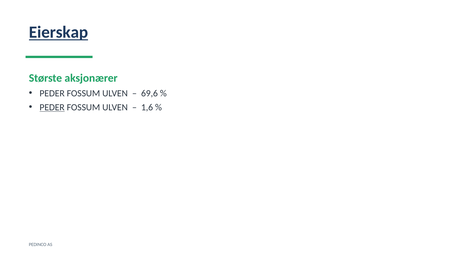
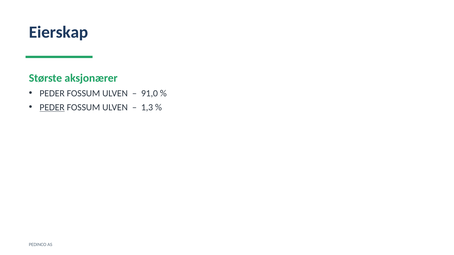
Eierskap underline: present -> none (58, 32)
69,6: 69,6 -> 91,0 (149, 93)
1,6: 1,6 -> 1,3 (147, 108)
